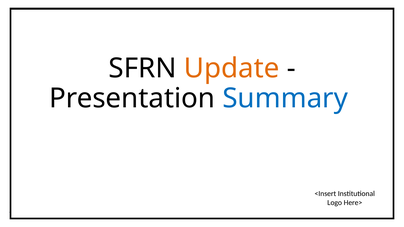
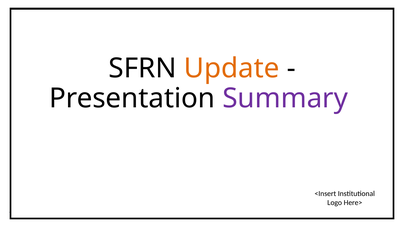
Summary colour: blue -> purple (285, 98)
